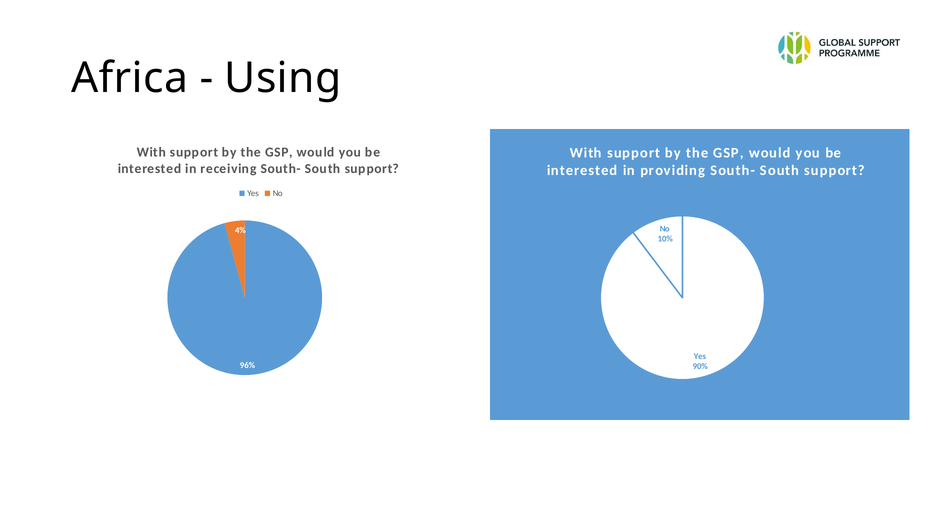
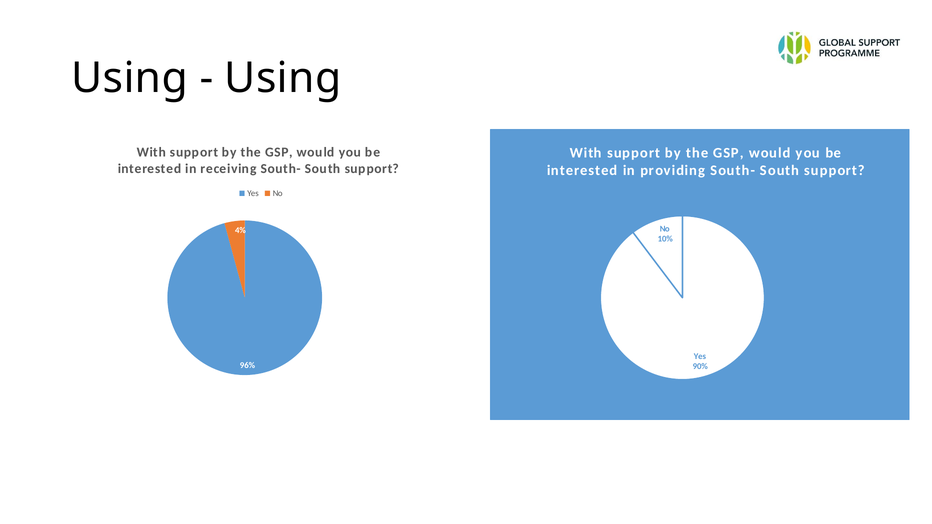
Africa: Africa -> Using (130, 78)
